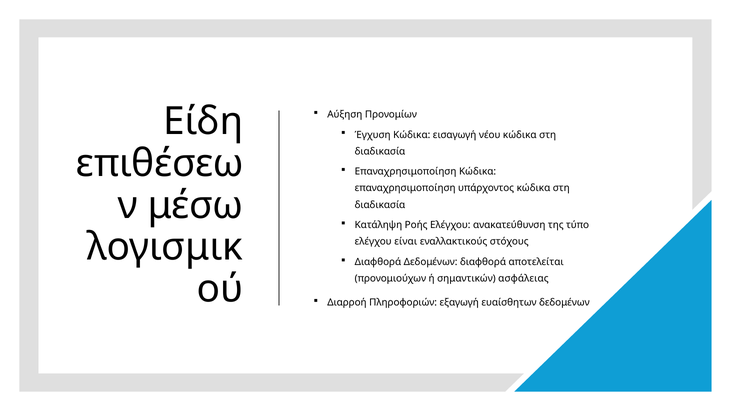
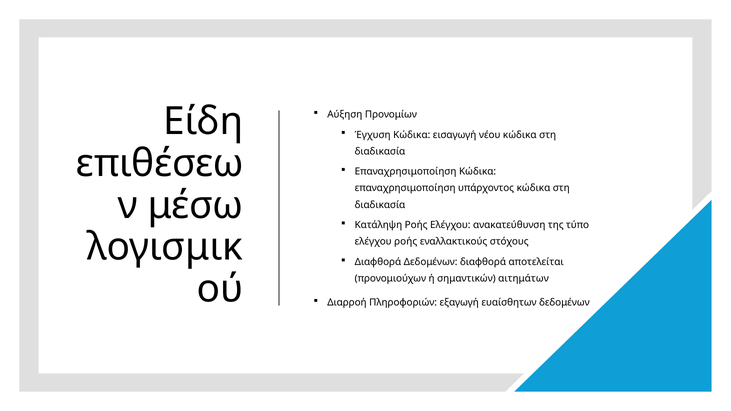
ελέγχου είναι: είναι -> ροής (406, 242)
ασφάλειας: ασφάλειας -> αιτημάτων (524, 279)
